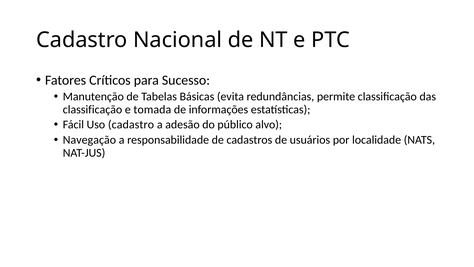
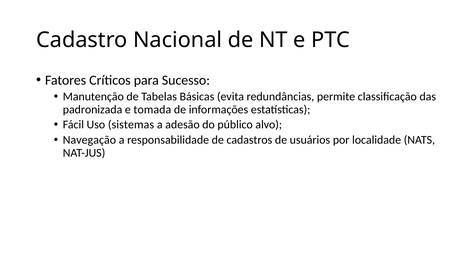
classificação: classificação -> padronizada (93, 109)
Uso cadastro: cadastro -> sistemas (131, 125)
